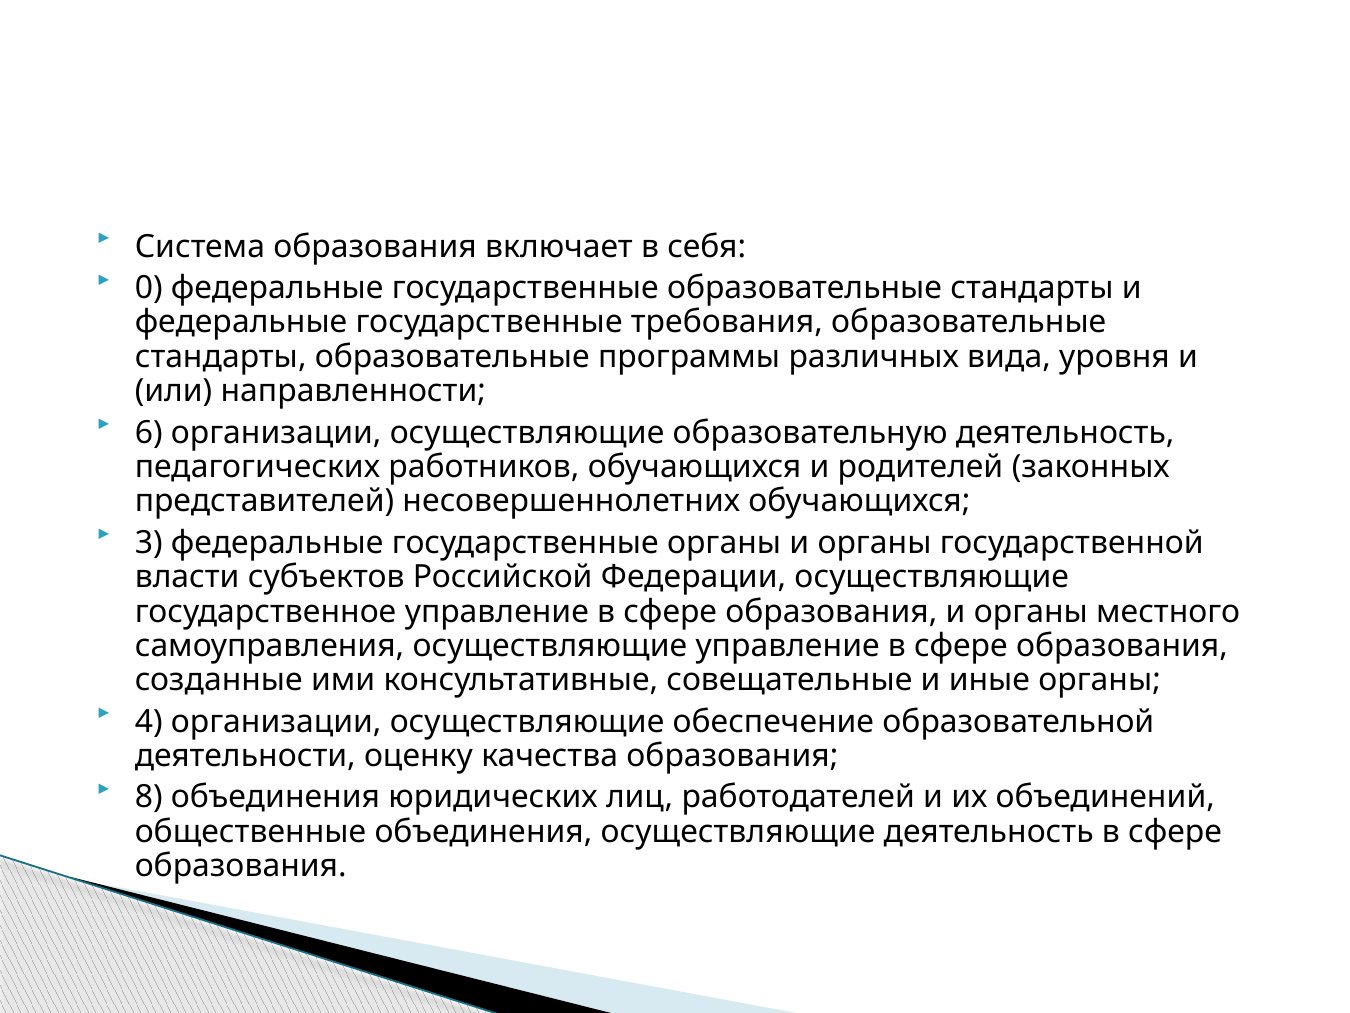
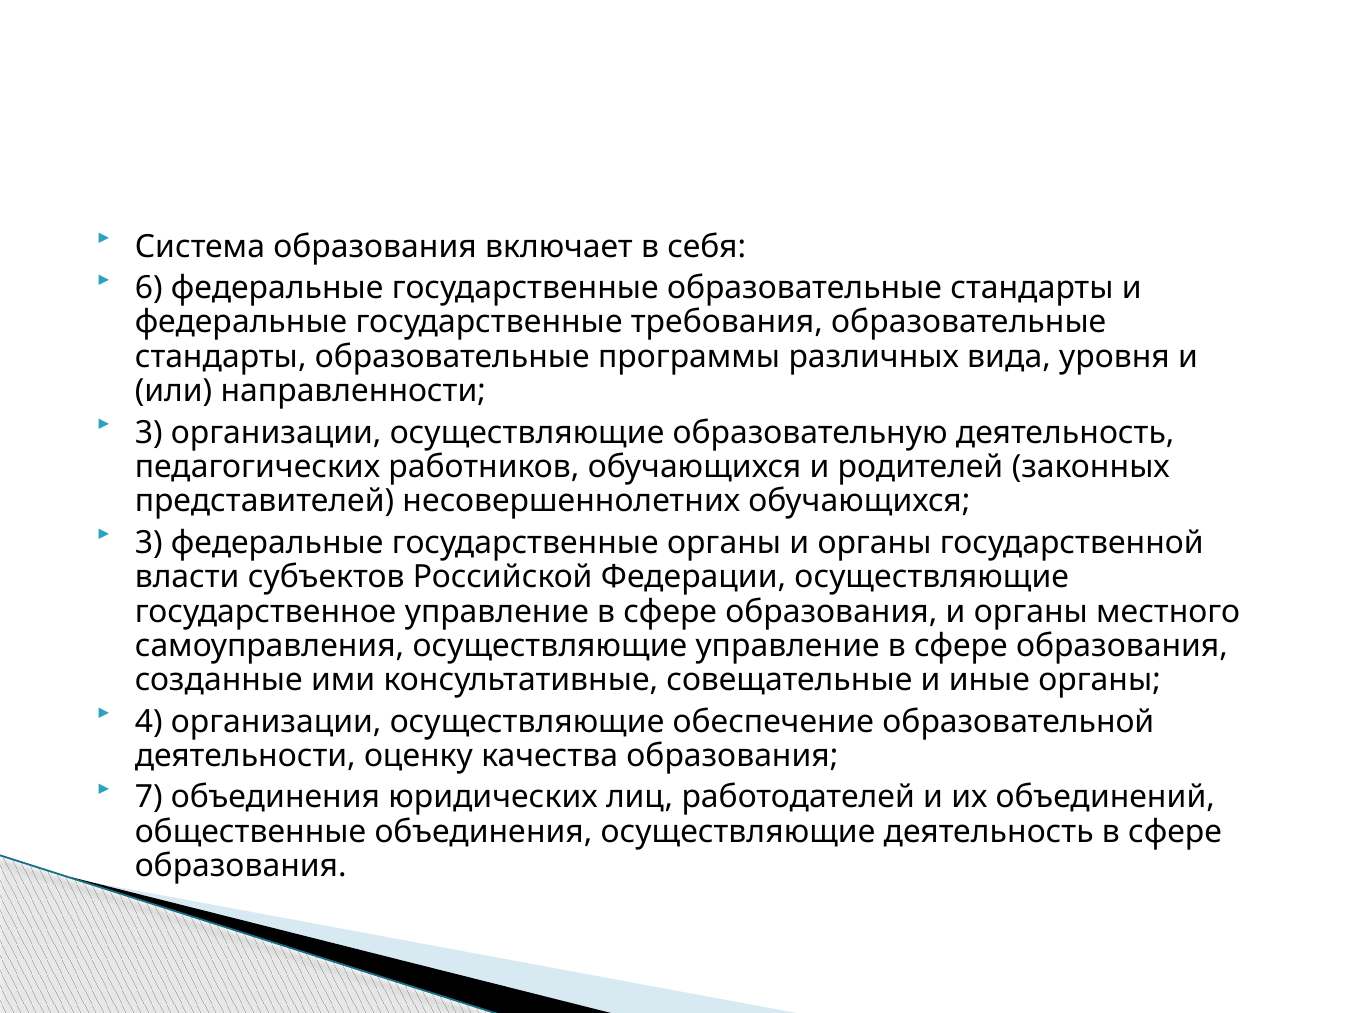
0: 0 -> 6 (149, 288)
6: 6 -> 3 (149, 432)
8: 8 -> 7 (149, 797)
